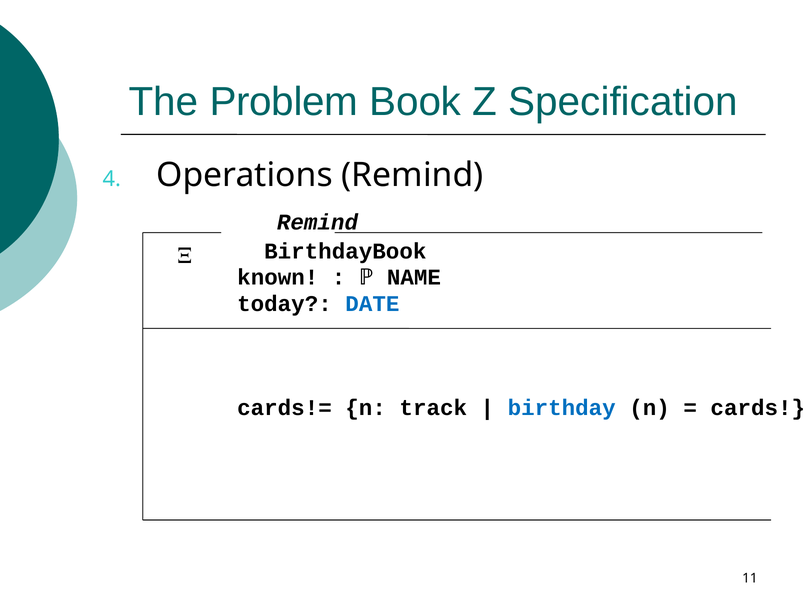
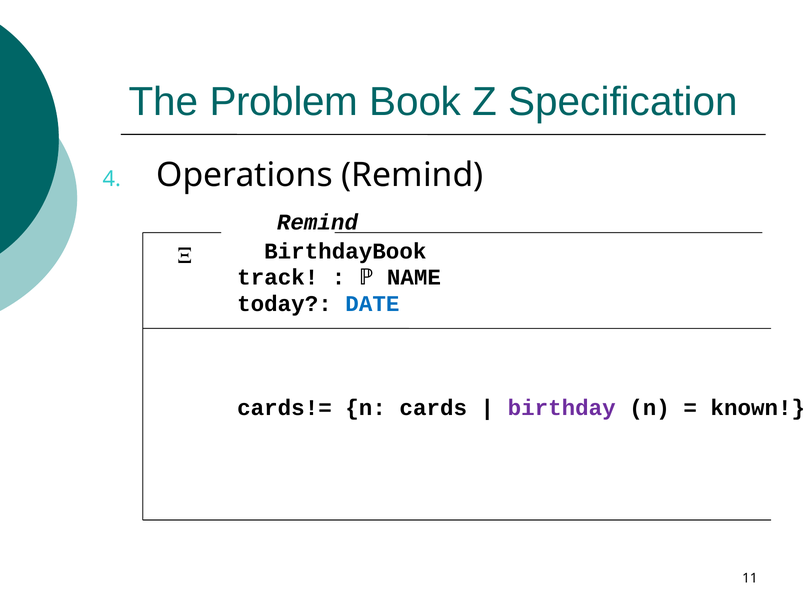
known: known -> track (278, 277)
track: track -> cards (433, 408)
birthday colour: blue -> purple (562, 408)
cards: cards -> known (758, 408)
